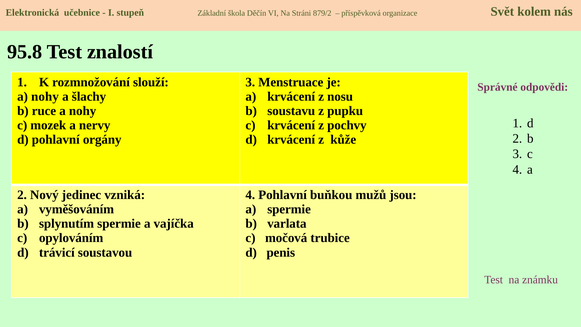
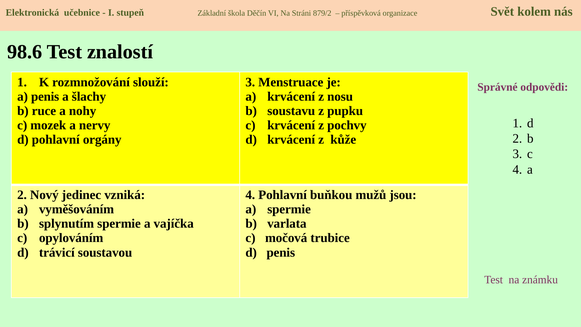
95.8: 95.8 -> 98.6 (25, 52)
nohy: nohy -> penis (45, 96)
